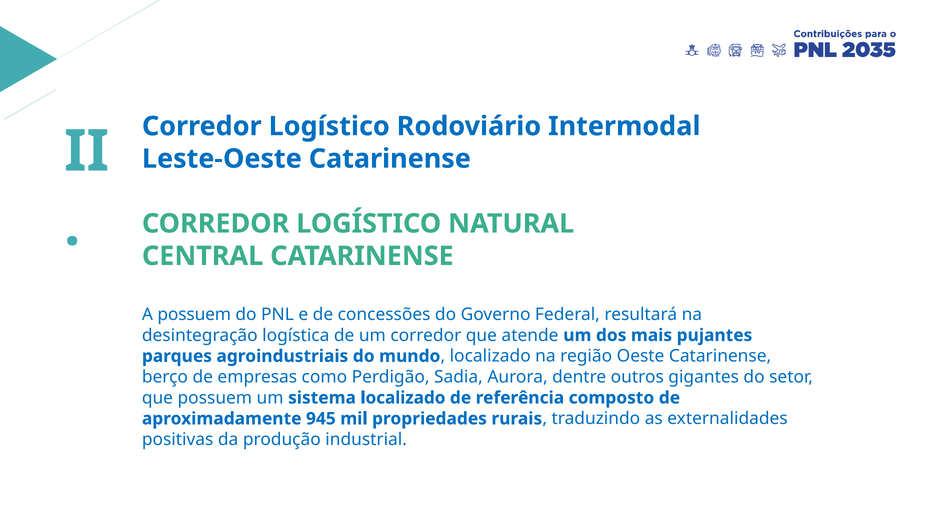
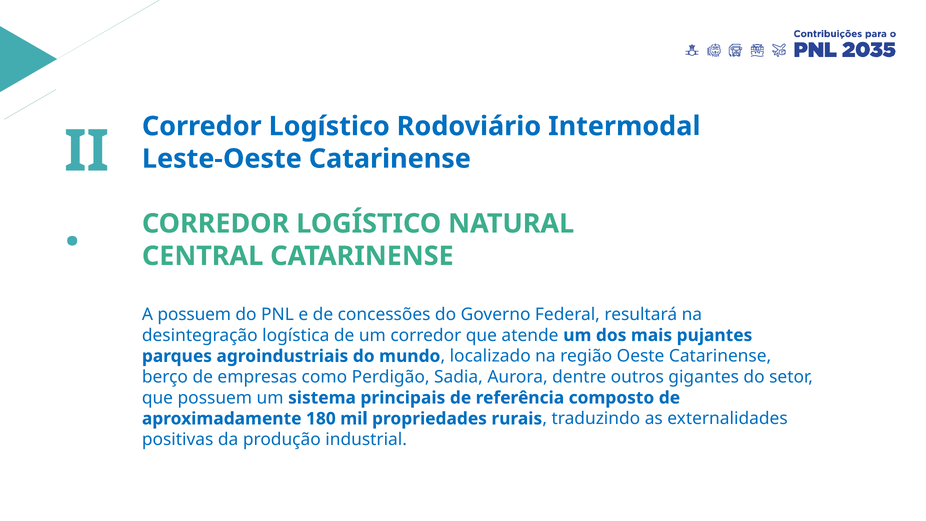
sistema localizado: localizado -> principais (403, 398)
945: 945 -> 180 (321, 419)
